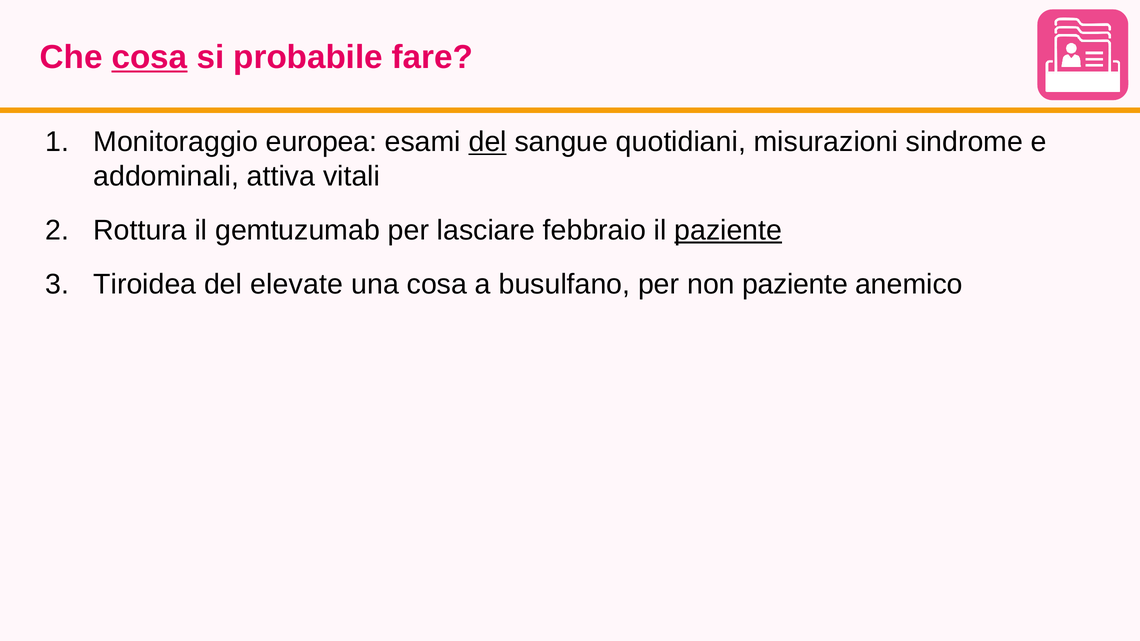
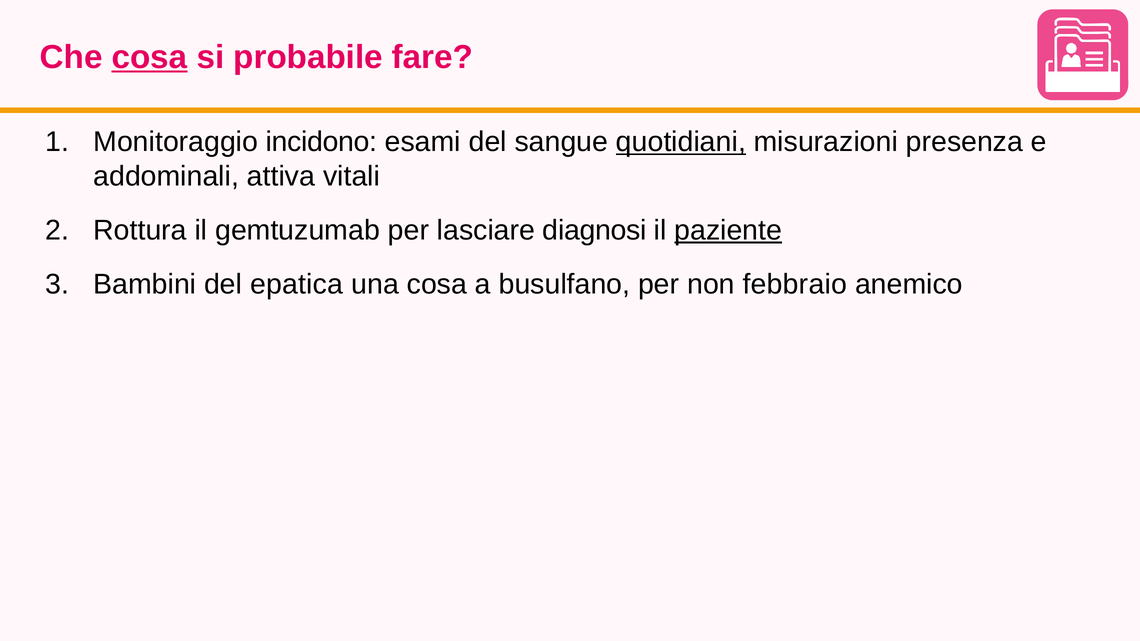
europea: europea -> incidono (322, 142)
del underline: present -> none (488, 142)
quotidiani underline: none -> present (681, 142)
sindrome: sindrome -> presenza (964, 142)
febbraio: febbraio -> diagnosi (595, 230)
Tiroidea: Tiroidea -> Bambini (145, 284)
elevate: elevate -> epatica (297, 284)
non paziente: paziente -> febbraio (795, 284)
